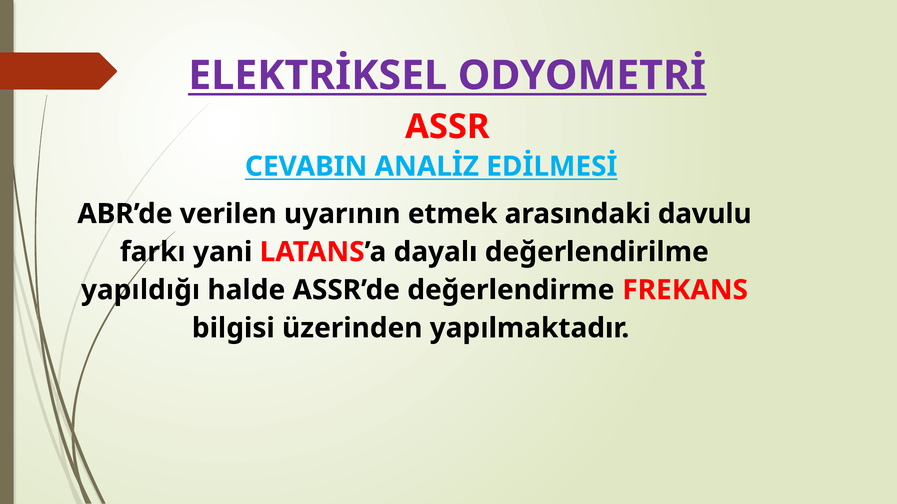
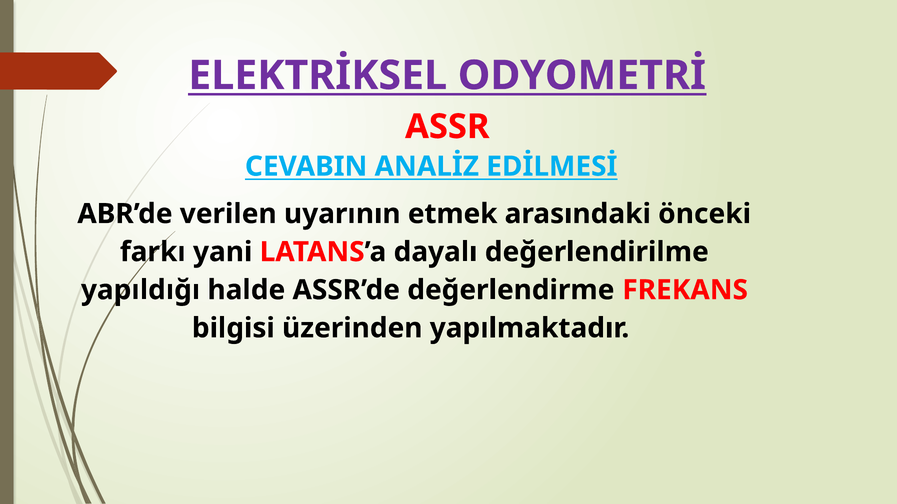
davulu: davulu -> önceki (705, 214)
